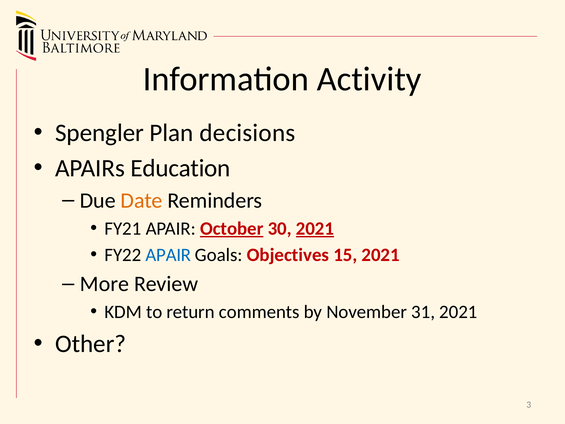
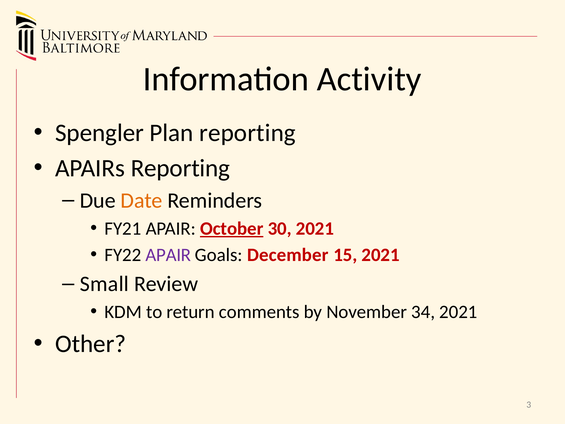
Plan decisions: decisions -> reporting (247, 133)
APAIRs Education: Education -> Reporting (180, 168)
2021 underline: present -> none (315, 228)
APAIR colour: blue -> purple (168, 255)
Objectives: Objectives -> December (288, 255)
More: More -> Small (104, 284)
31: 31 -> 34 (423, 312)
